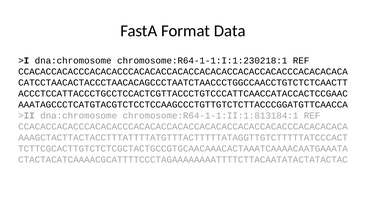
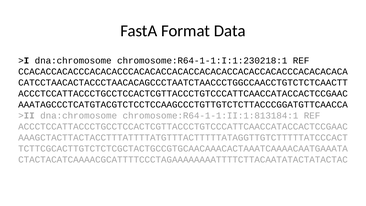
CCACACCACACCCACACACCCACACACCACACCACACACCACACCACACCCACACACACA: CCACACCACACCCACACACCCACACACCACACCACACACCACACCACACCCACACACACA -> ACCCTCCATTACCCTGCCTCCACTCGTTACCCTGTCCCATTCAACCATACCACTCCGAAC (183, 127)
